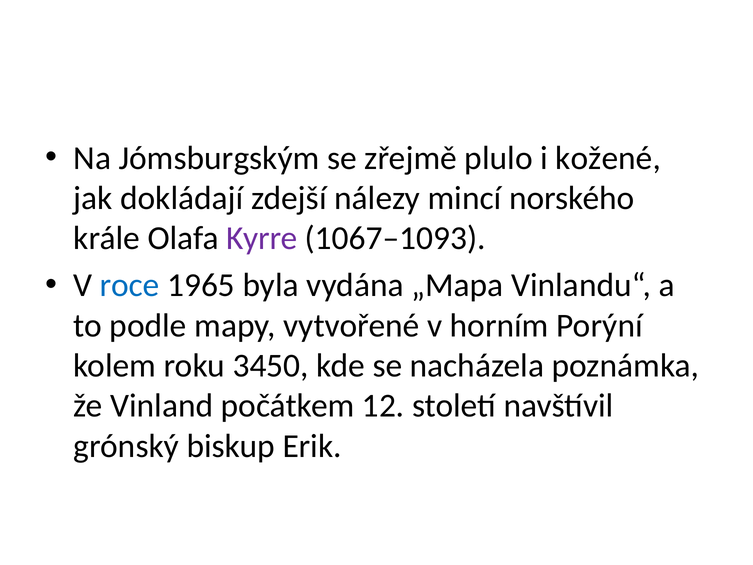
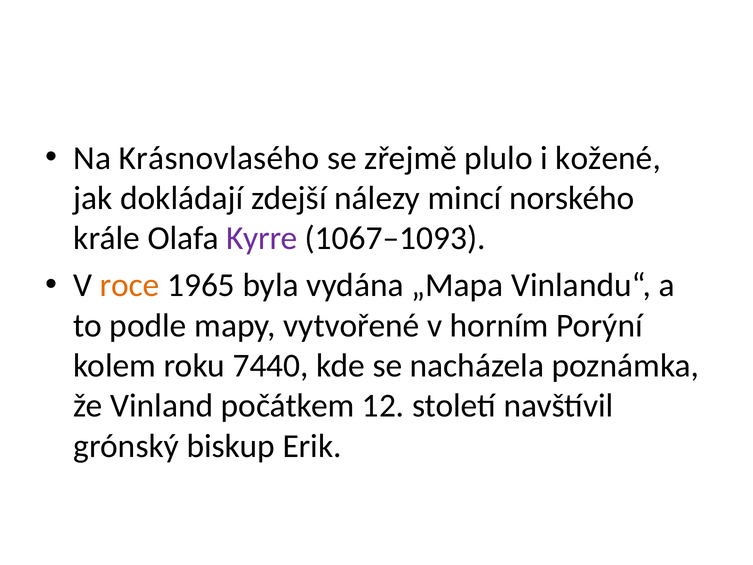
Jómsburgským: Jómsburgským -> Krásnovlasého (219, 158)
roce colour: blue -> orange (130, 285)
3450: 3450 -> 7440 (271, 366)
